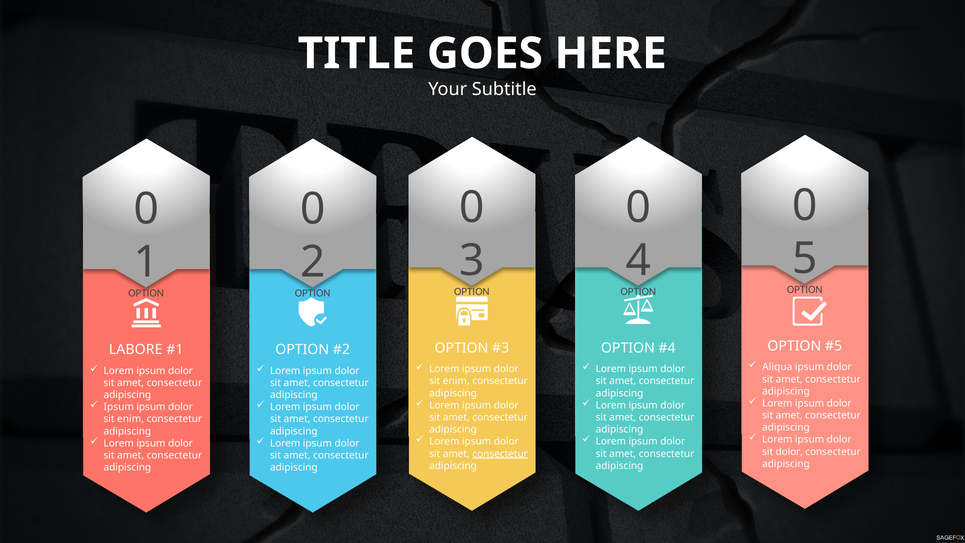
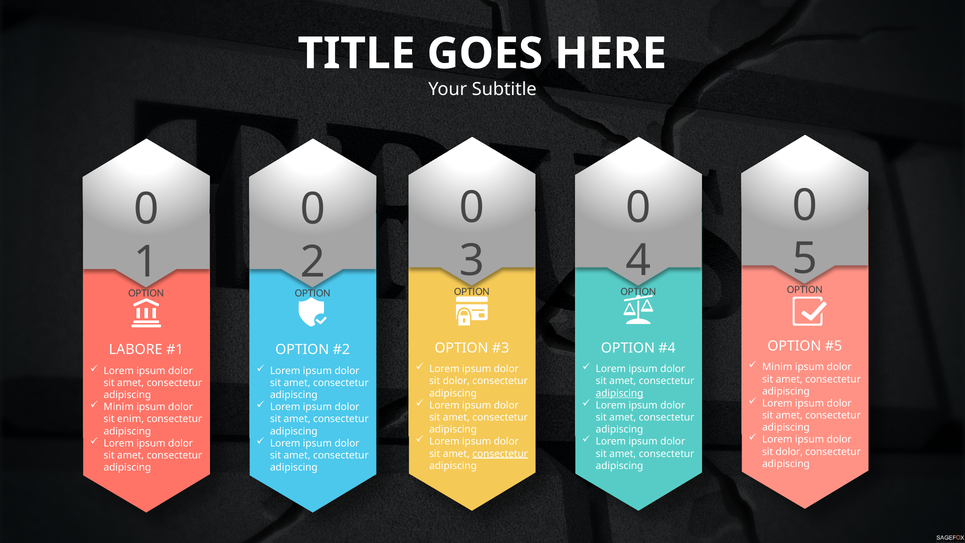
Aliqua: Aliqua -> Minim (777, 367)
enim: enim -> dolor (456, 381)
adipiscing underline: none -> present (620, 393)
Ipsum: Ipsum -> Minim (119, 407)
